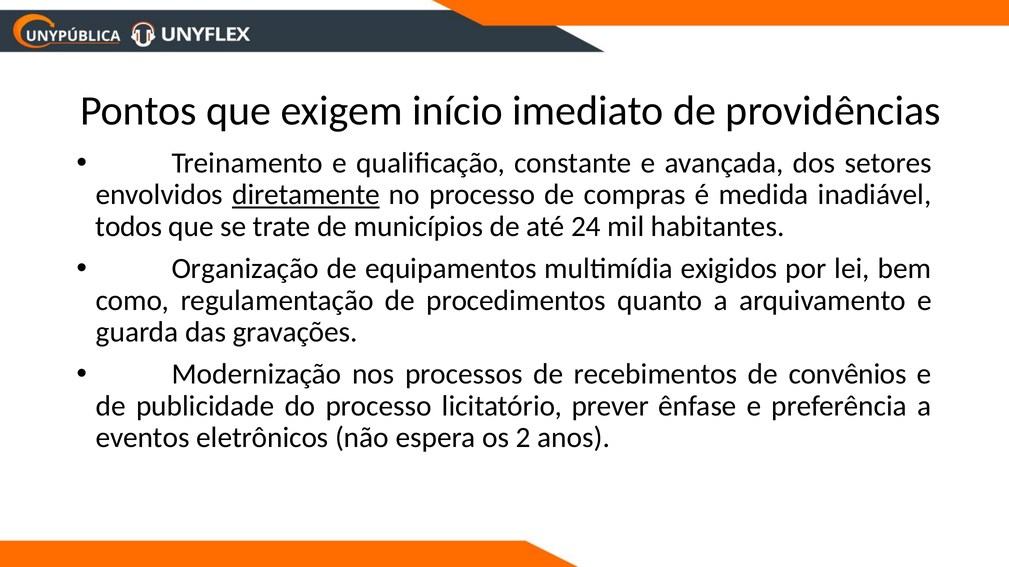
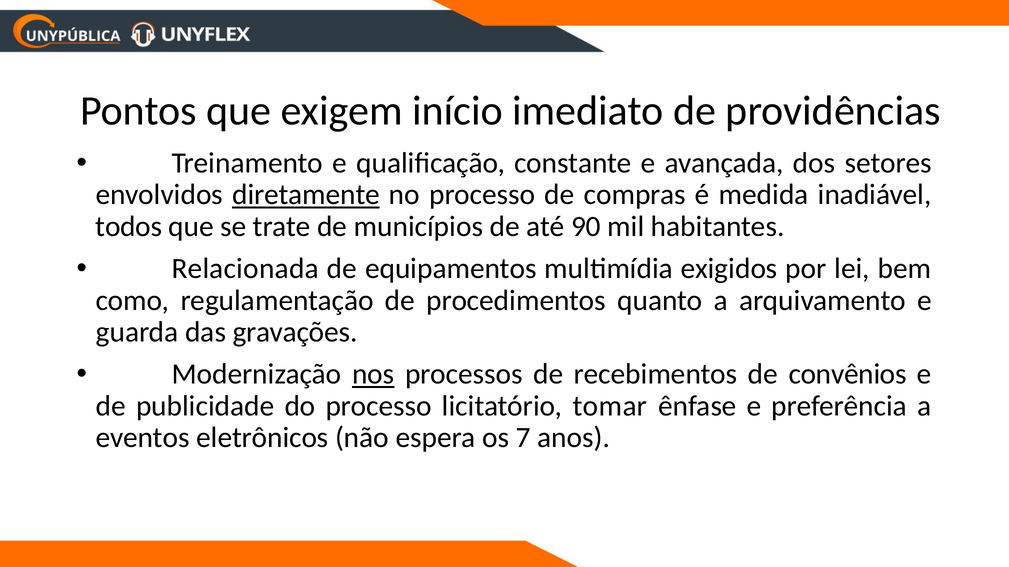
24: 24 -> 90 (586, 227)
Organização: Organização -> Relacionada (245, 269)
nos underline: none -> present (373, 375)
prever: prever -> tomar (610, 406)
2: 2 -> 7 (523, 438)
